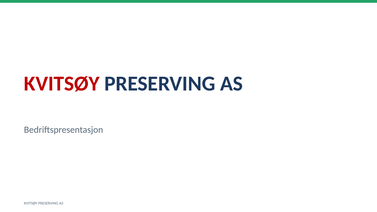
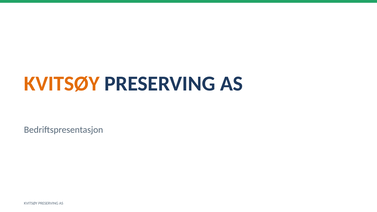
KVITSØY colour: red -> orange (62, 84)
